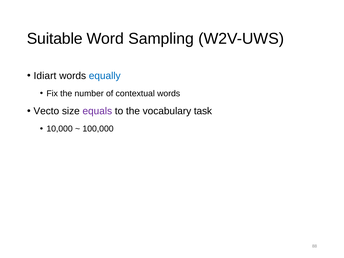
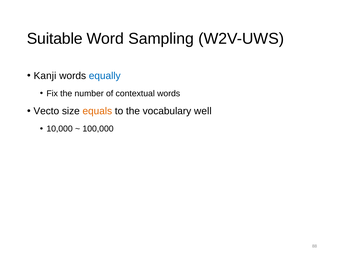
Idiart: Idiart -> Kanji (45, 76)
equals colour: purple -> orange (97, 111)
task: task -> well (203, 111)
